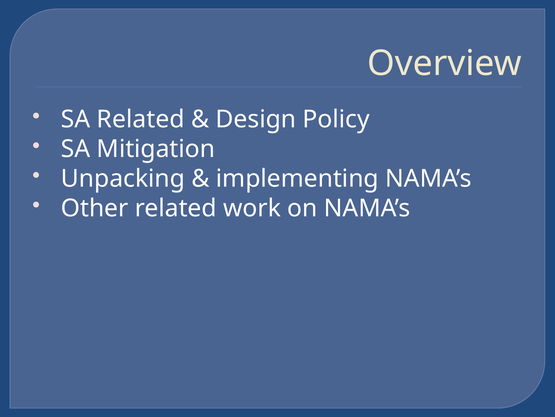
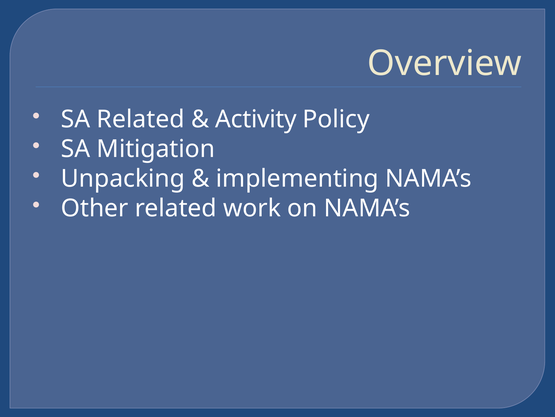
Design: Design -> Activity (256, 119)
